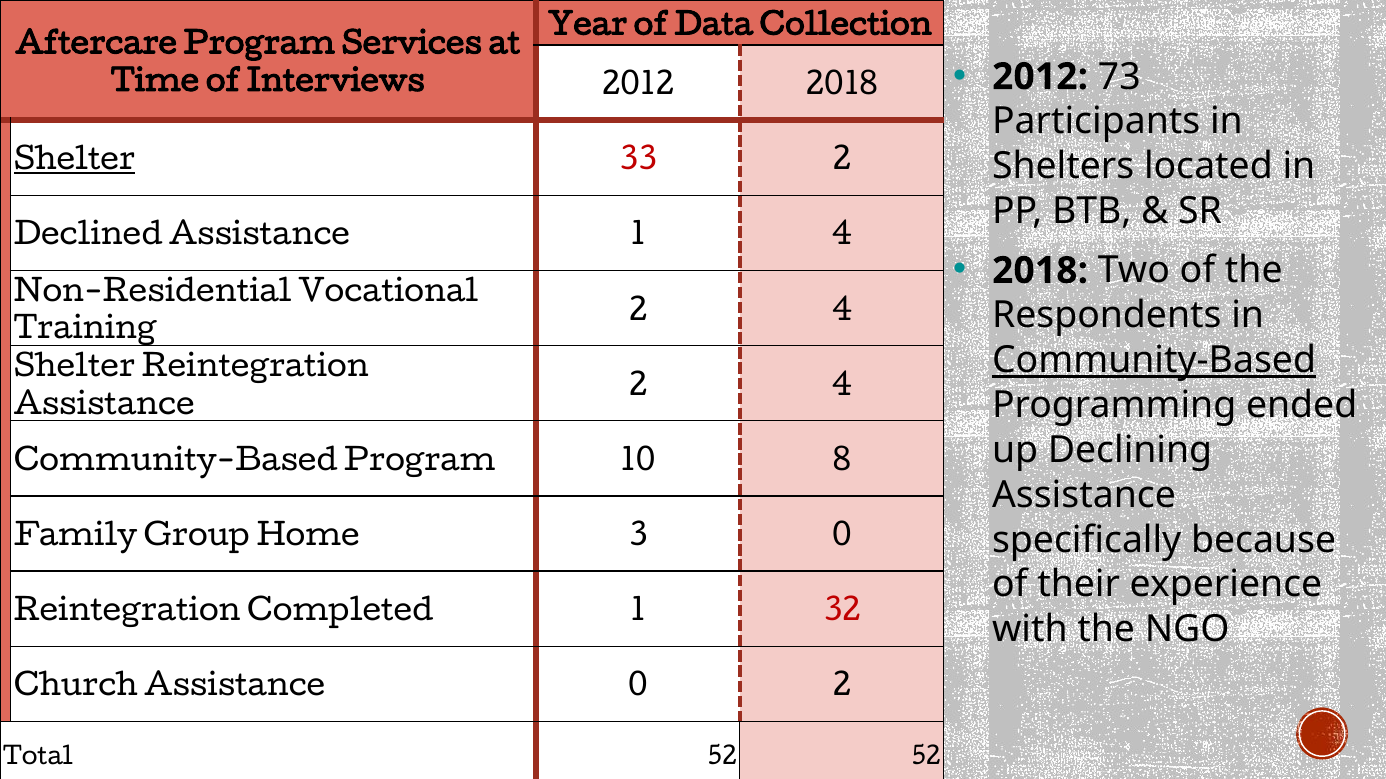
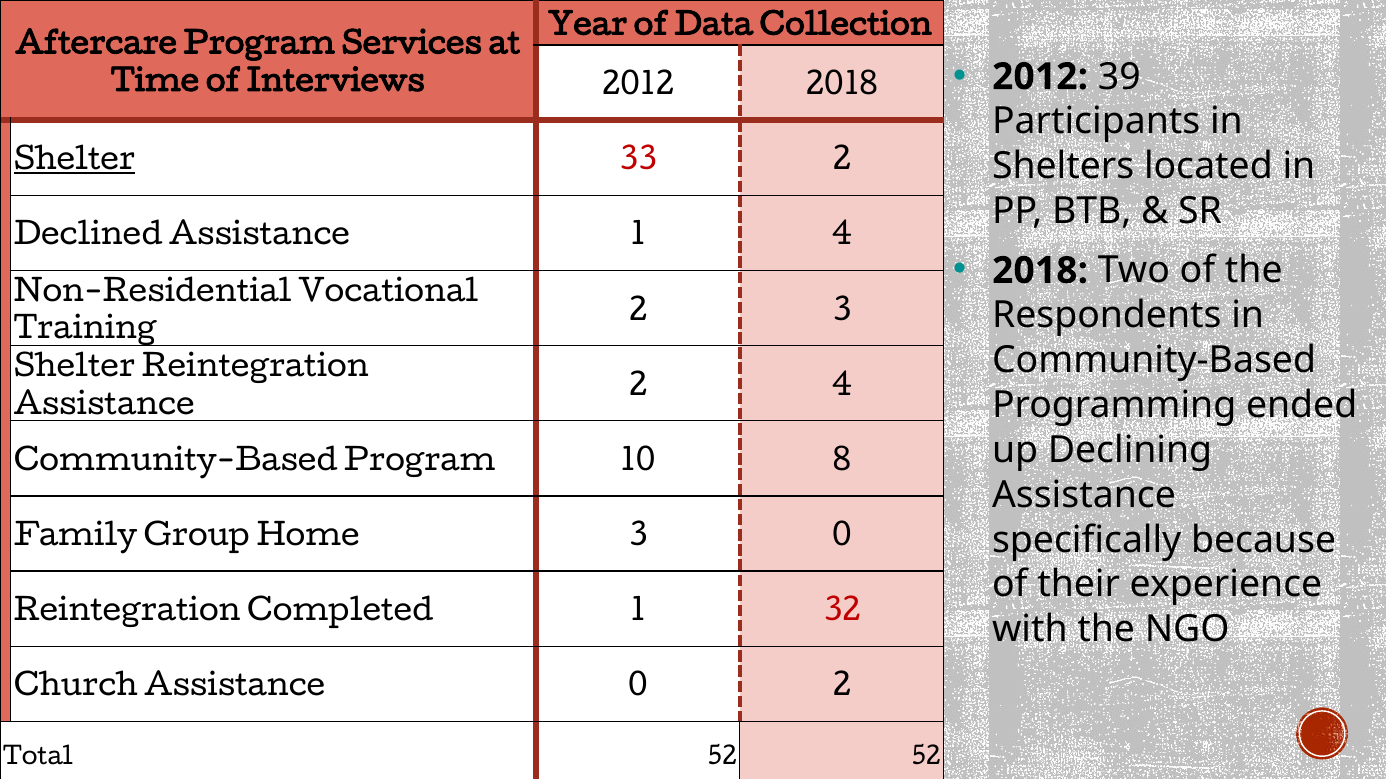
73: 73 -> 39 (1119, 77)
4: 4 -> 3 (842, 311)
Community-Based underline: present -> none (1154, 361)
